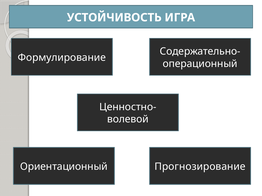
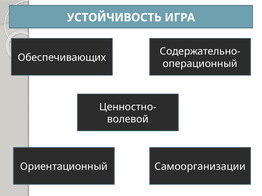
Формулирование: Формулирование -> Обеспечивающих (62, 58)
Прогнозирование: Прогнозирование -> Самоорганизации (200, 167)
